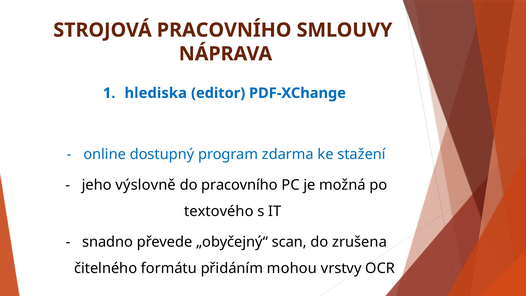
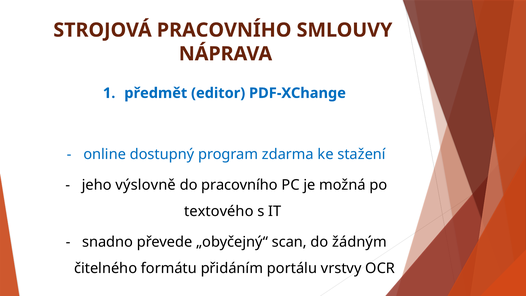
hlediska: hlediska -> předmět (156, 93)
zrušena: zrušena -> žádným (360, 242)
mohou: mohou -> portálu (292, 268)
